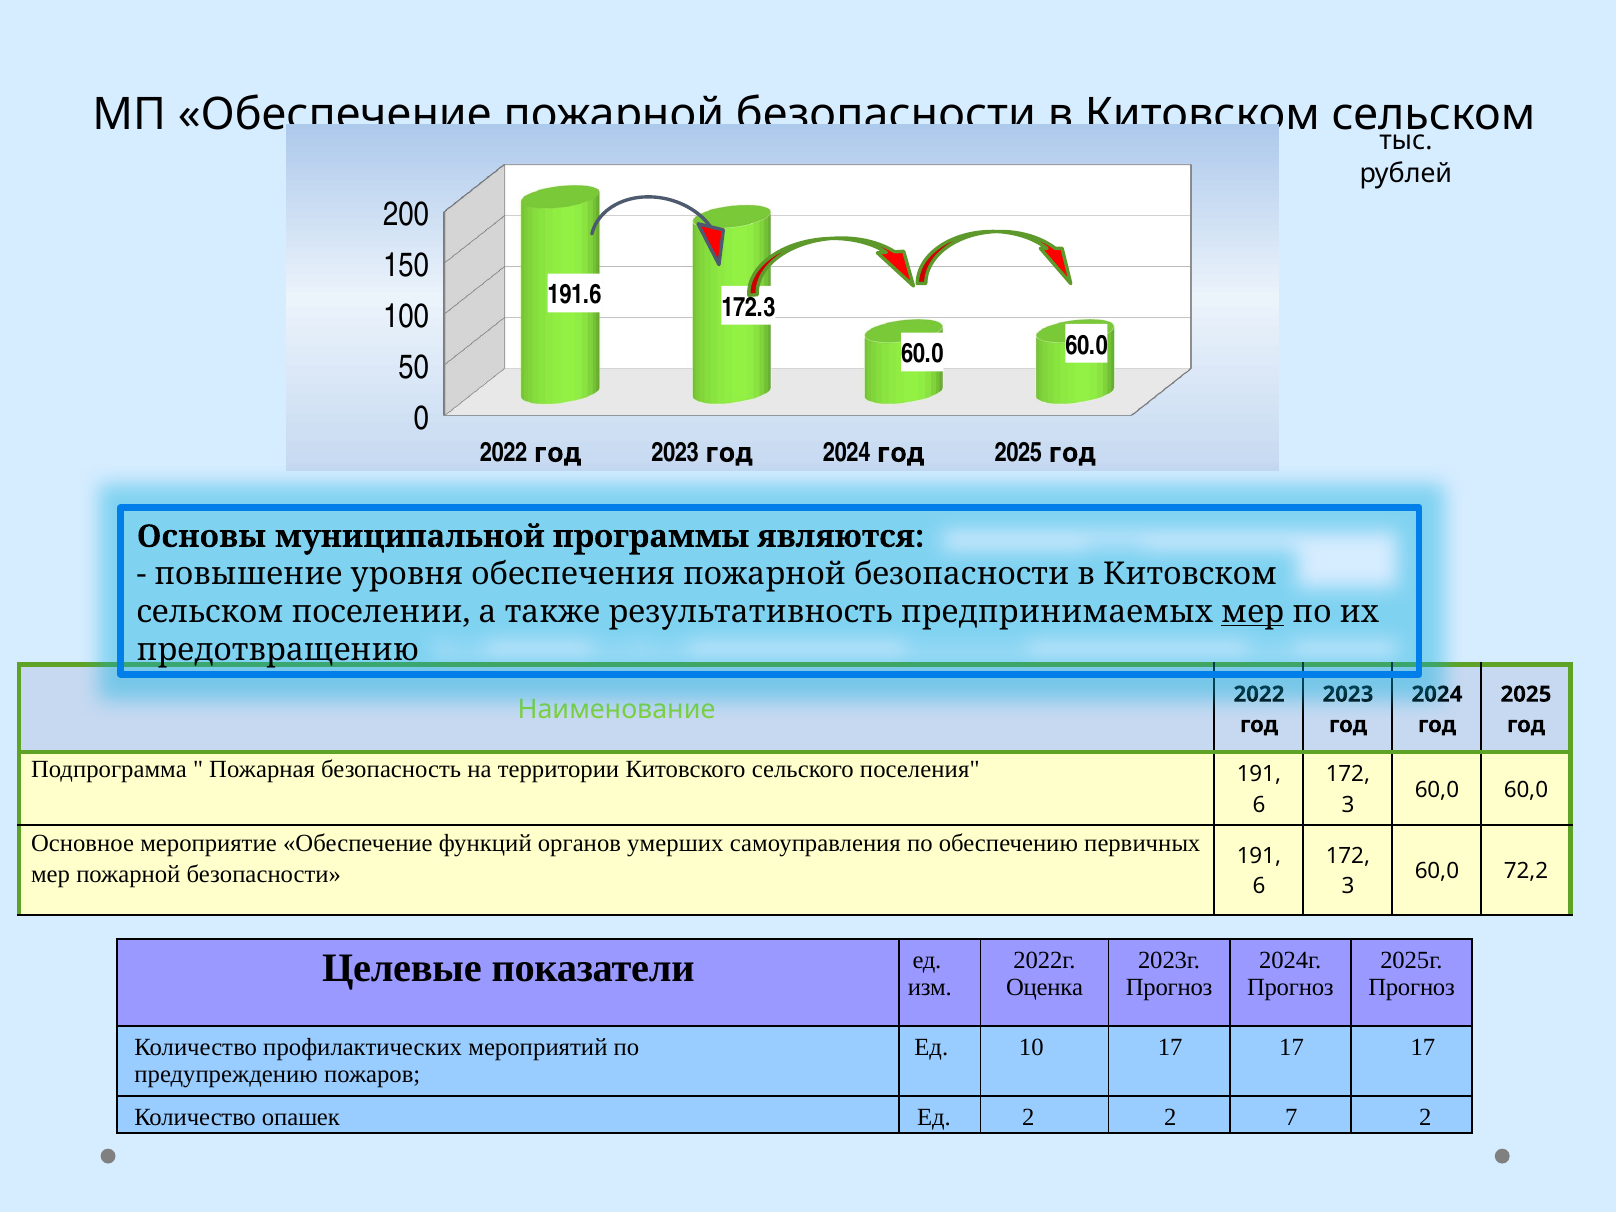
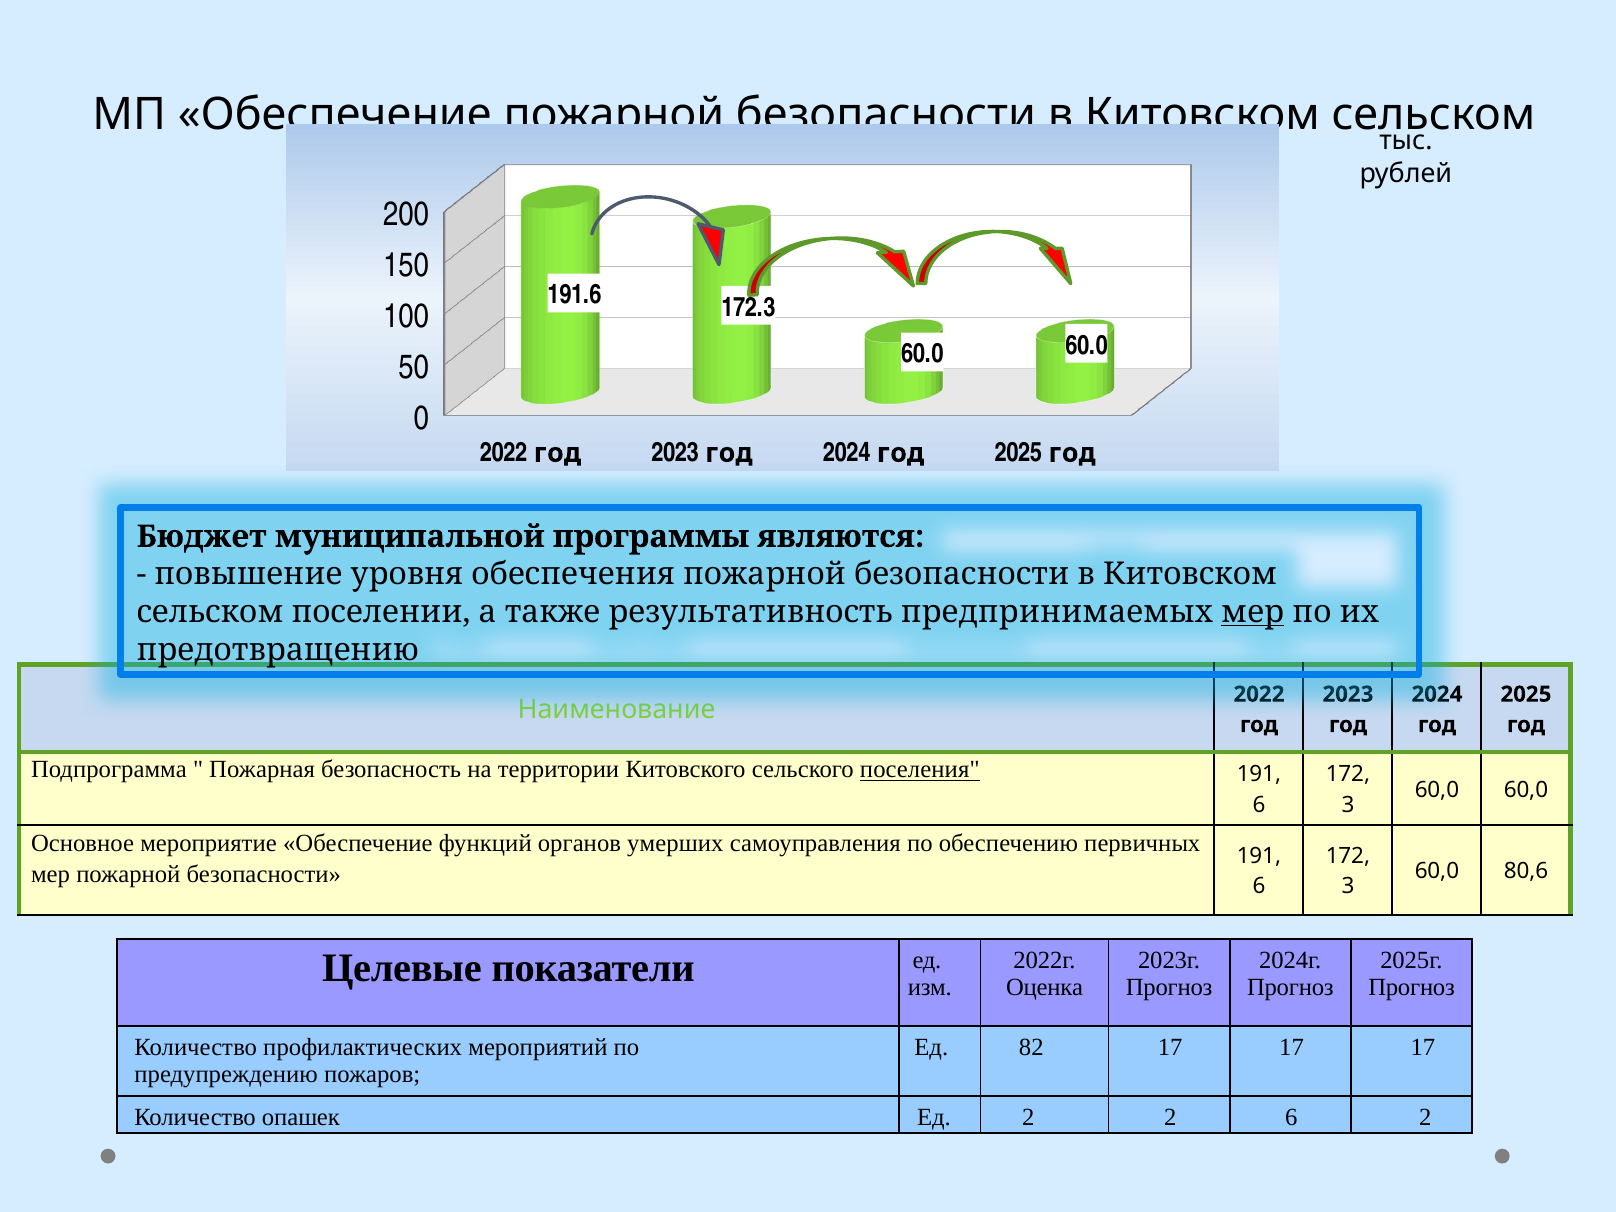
Основы: Основы -> Бюджет (202, 537)
поселения underline: none -> present (920, 770)
72,2: 72,2 -> 80,6 (1526, 871)
10: 10 -> 82 (1031, 1047)
2 7: 7 -> 6 (1291, 1117)
